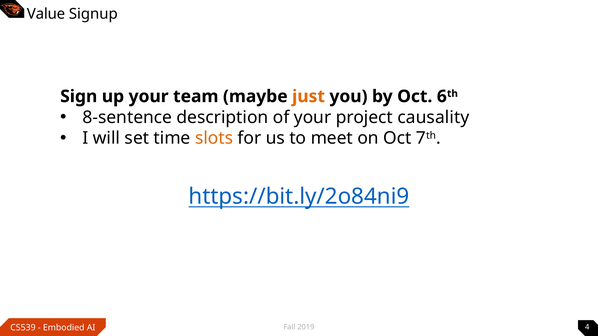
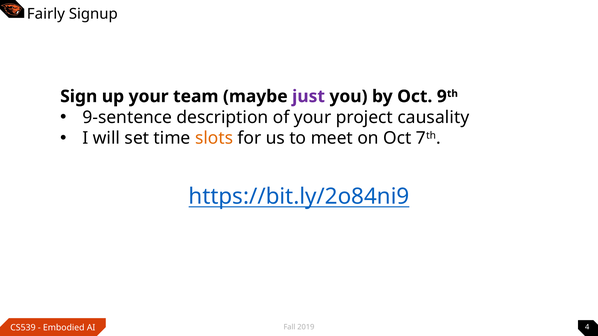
Value: Value -> Fairly (46, 14)
just colour: orange -> purple (309, 96)
6: 6 -> 9 (442, 96)
8-sentence: 8-sentence -> 9-sentence (127, 117)
